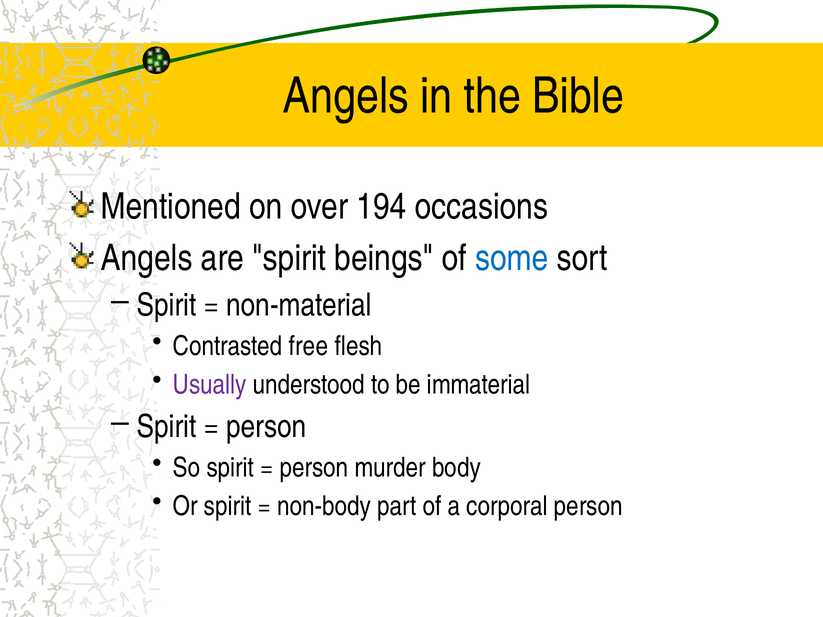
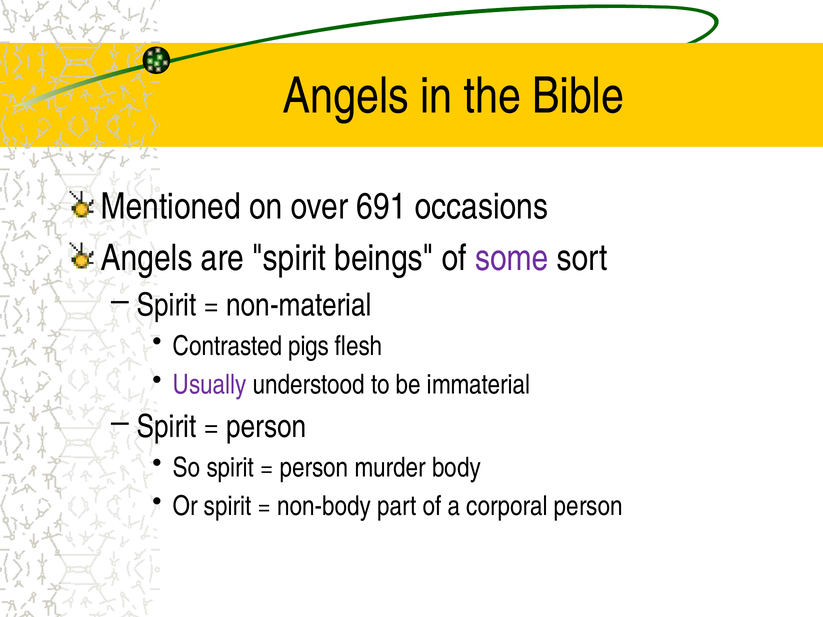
194: 194 -> 691 (381, 207)
some colour: blue -> purple (512, 258)
free: free -> pigs (309, 346)
